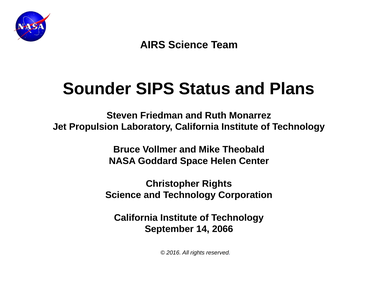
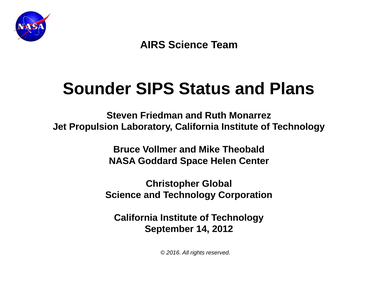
Christopher Rights: Rights -> Global (217, 184)
2066: 2066 -> 2012 (223, 229)
